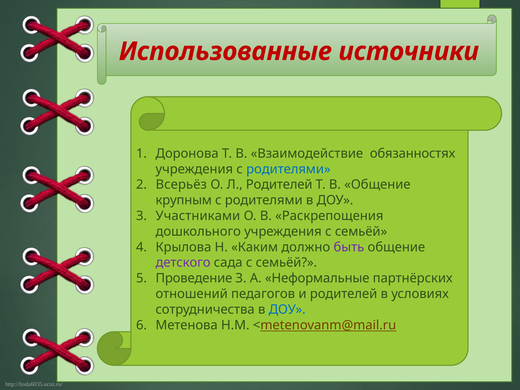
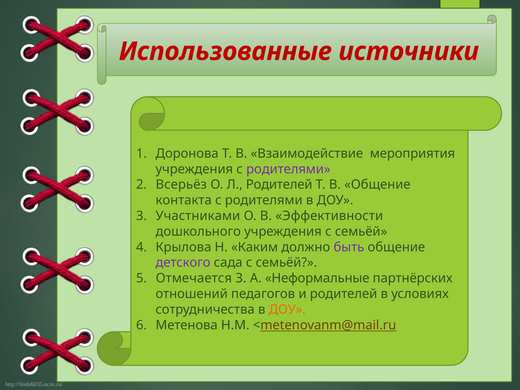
обязанностях: обязанностях -> мероприятия (413, 153)
родителями colour: blue -> purple (288, 169)
крупным: крупным -> контакта (184, 200)
Раскрепощения: Раскрепощения -> Эффективности (329, 216)
Проведение: Проведение -> Отмечается (194, 278)
ДОУ colour: blue -> orange (287, 309)
